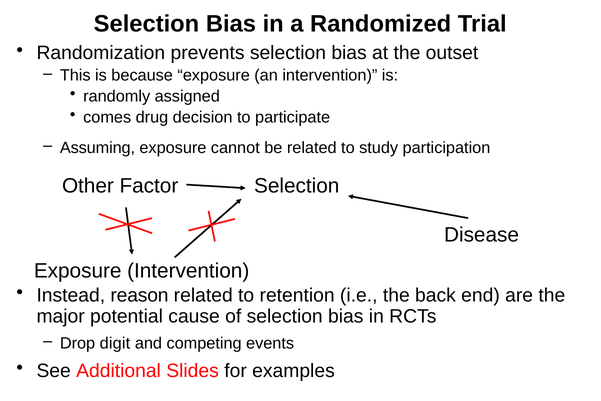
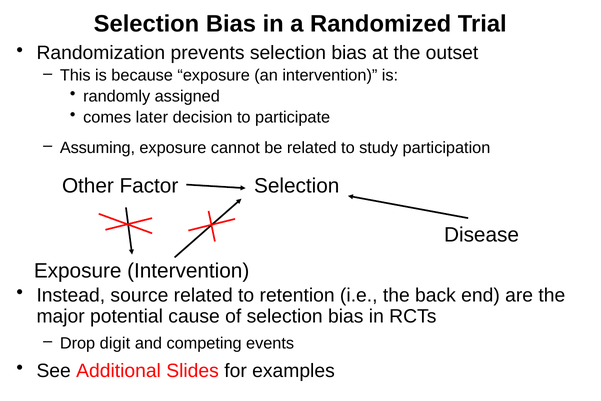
drug: drug -> later (152, 117)
reason: reason -> source (139, 295)
